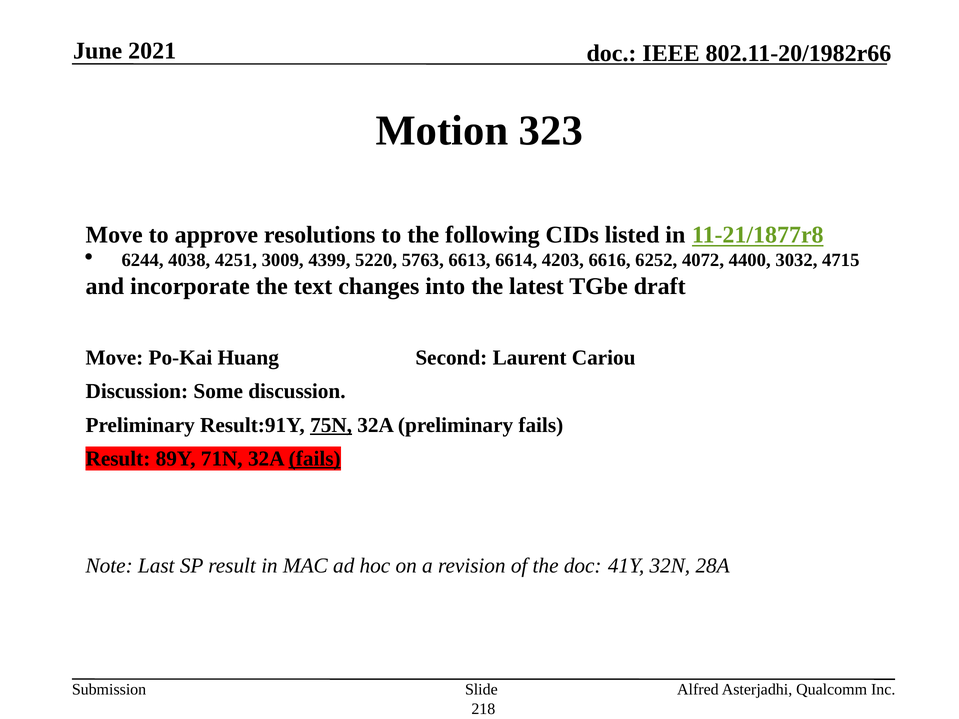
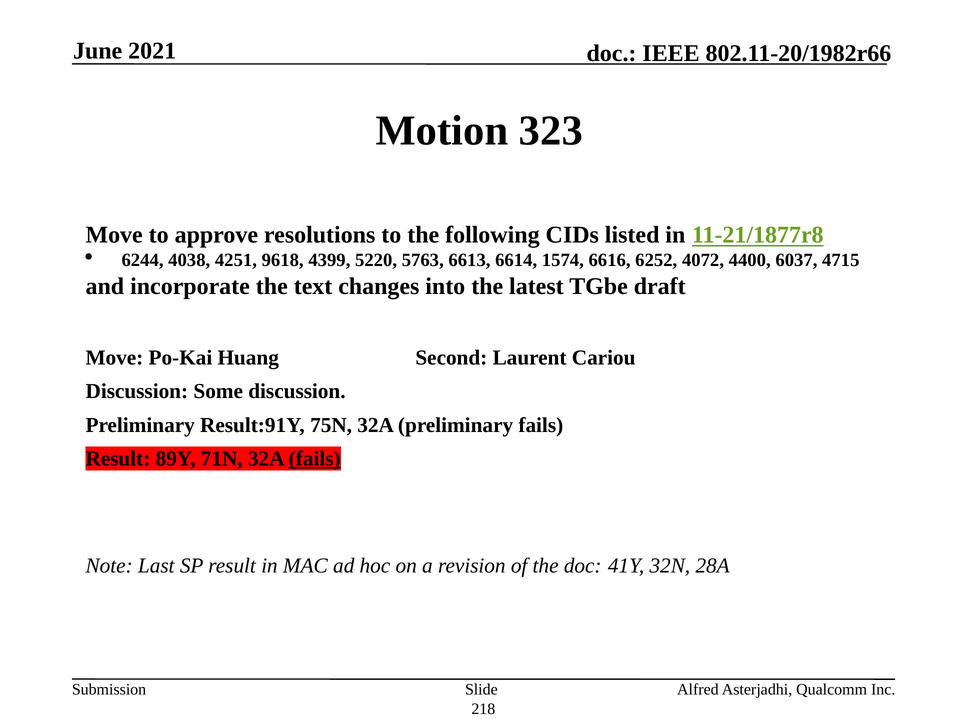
3009: 3009 -> 9618 (283, 260)
4203: 4203 -> 1574 (563, 260)
3032: 3032 -> 6037 (796, 260)
75N underline: present -> none (331, 425)
